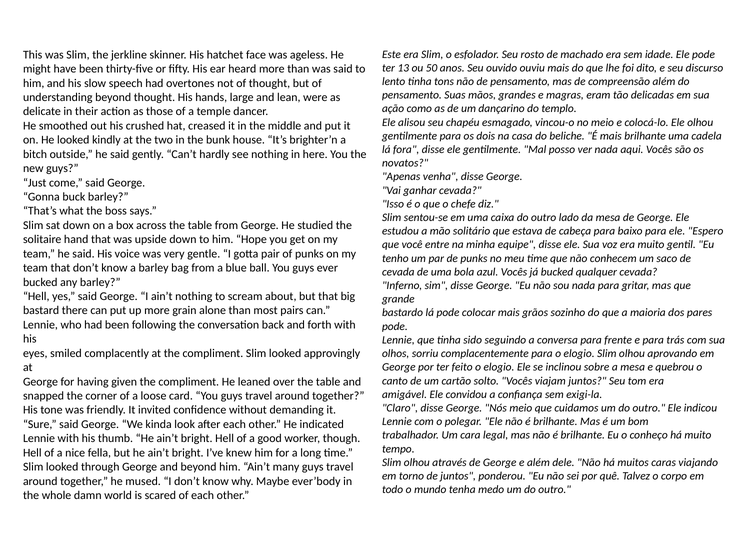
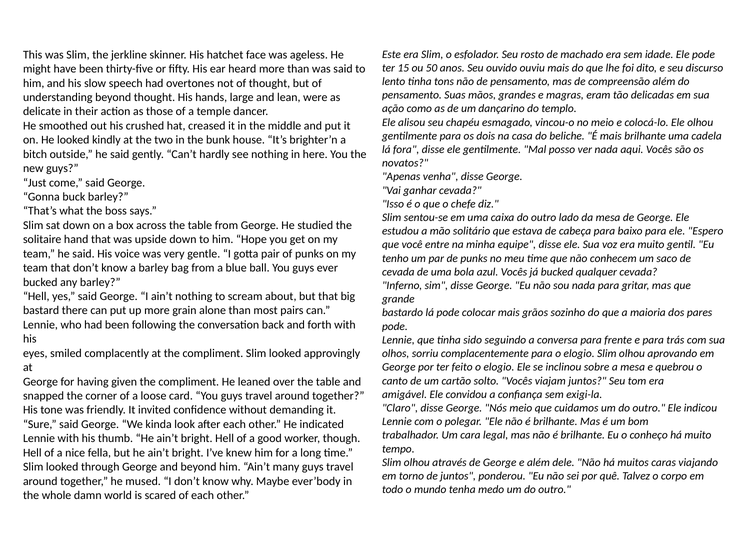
13: 13 -> 15 (403, 68)
